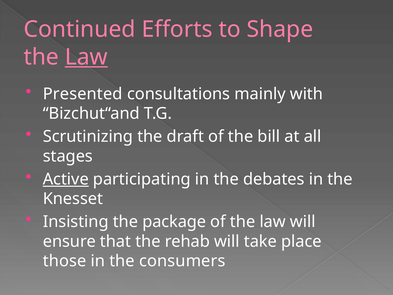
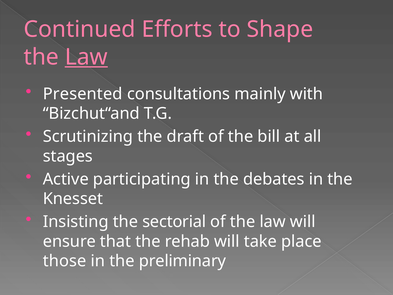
Active underline: present -> none (66, 179)
package: package -> sectorial (174, 222)
consumers: consumers -> preliminary (182, 261)
